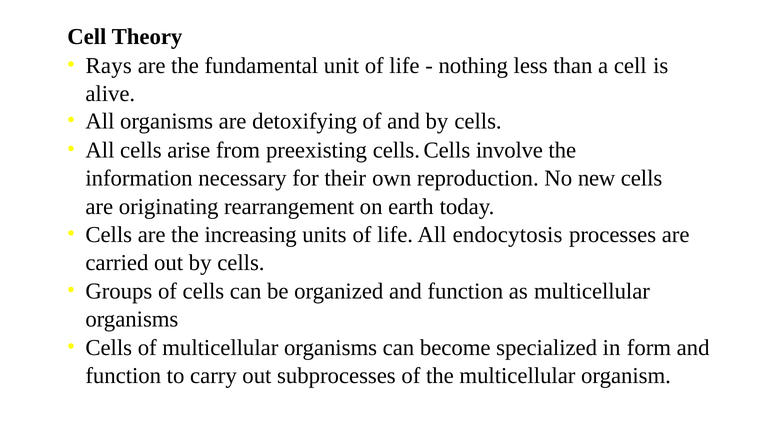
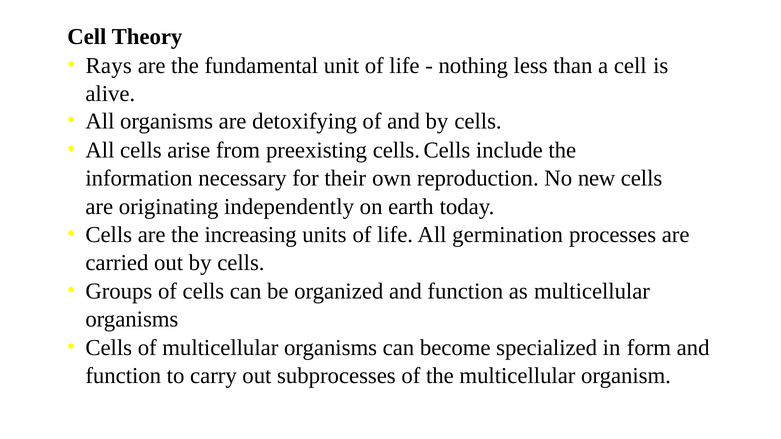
involve: involve -> include (509, 150)
rearrangement: rearrangement -> independently (289, 207)
endocytosis: endocytosis -> germination (508, 235)
